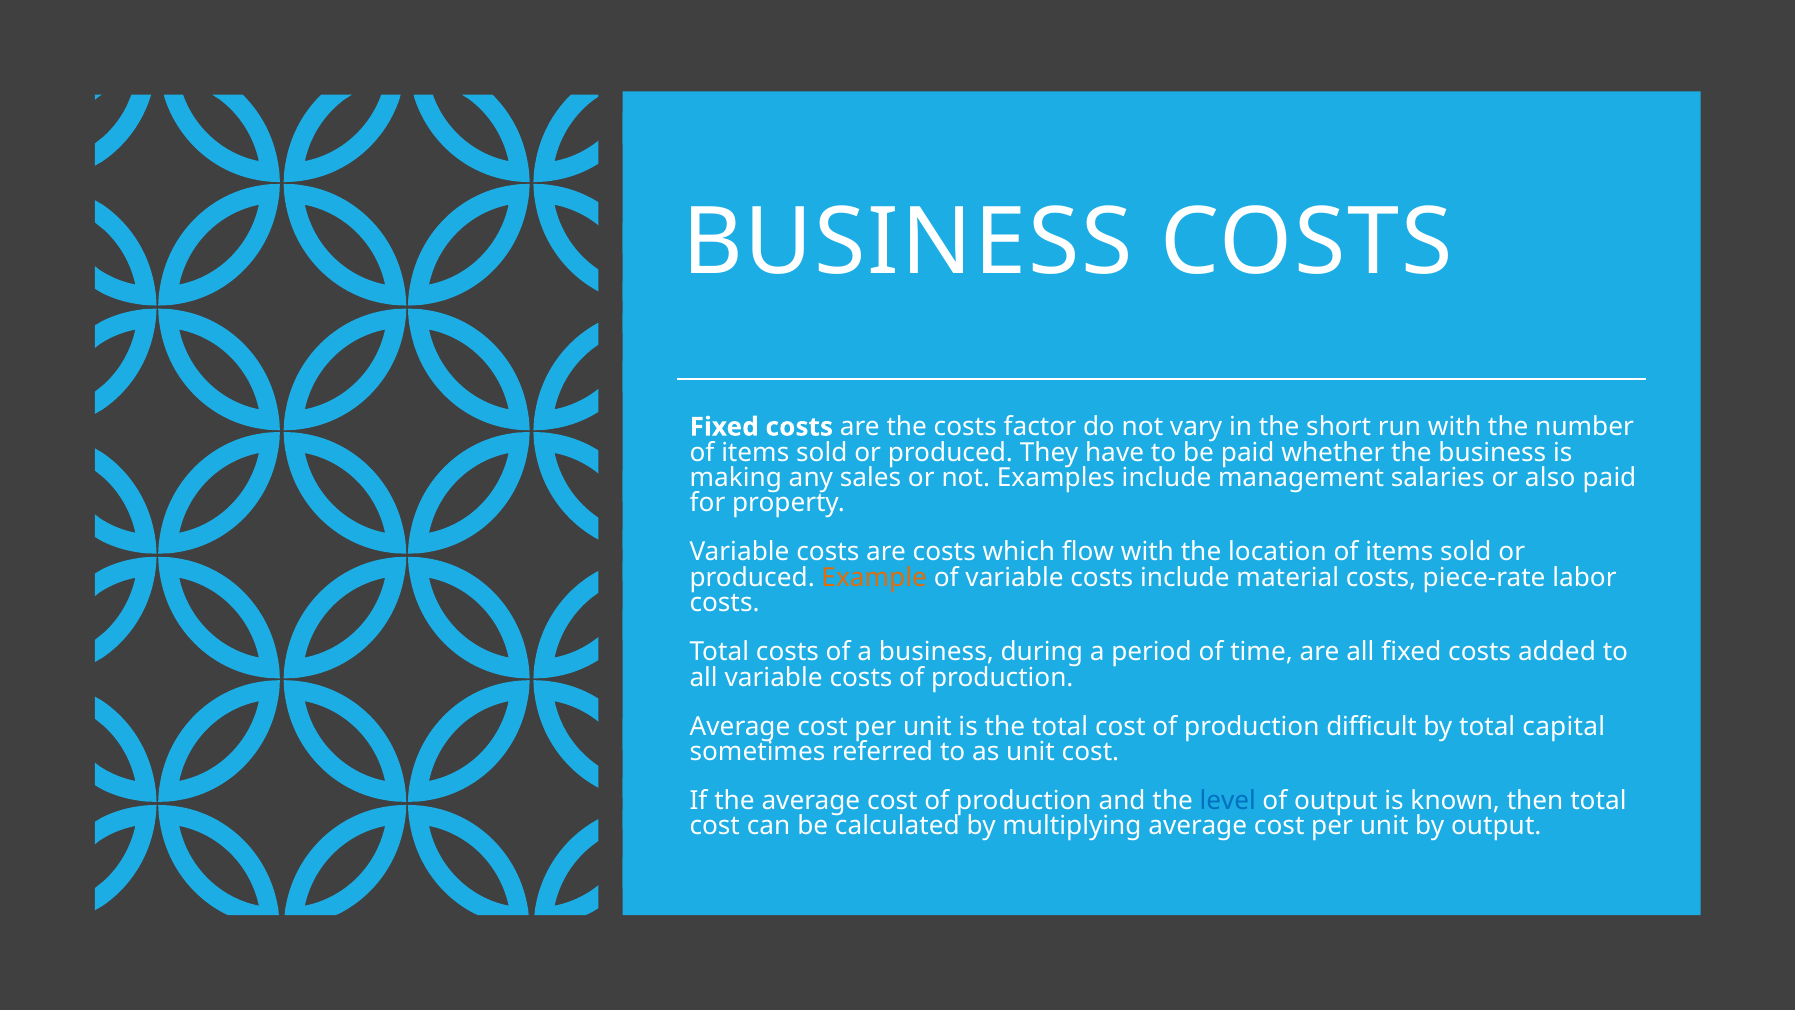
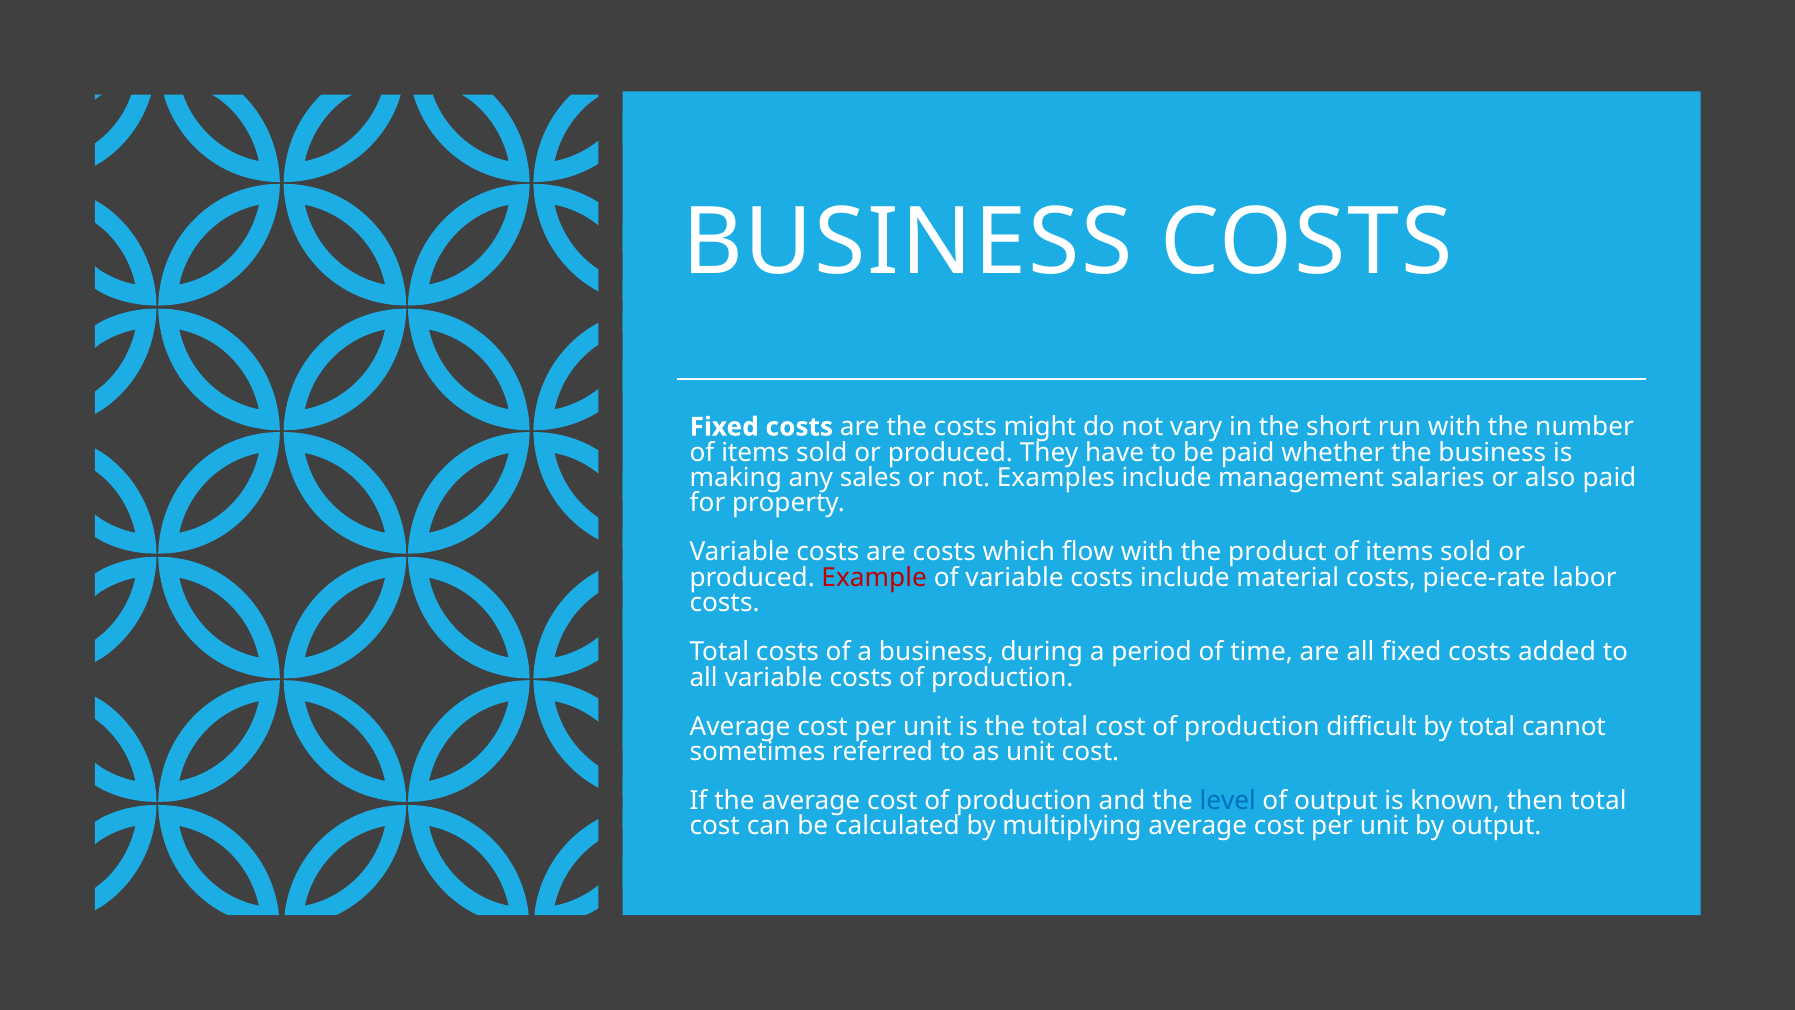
factor: factor -> might (1040, 427)
location: location -> product (1277, 552)
Example colour: orange -> red (874, 578)
capital: capital -> cannot (1564, 726)
